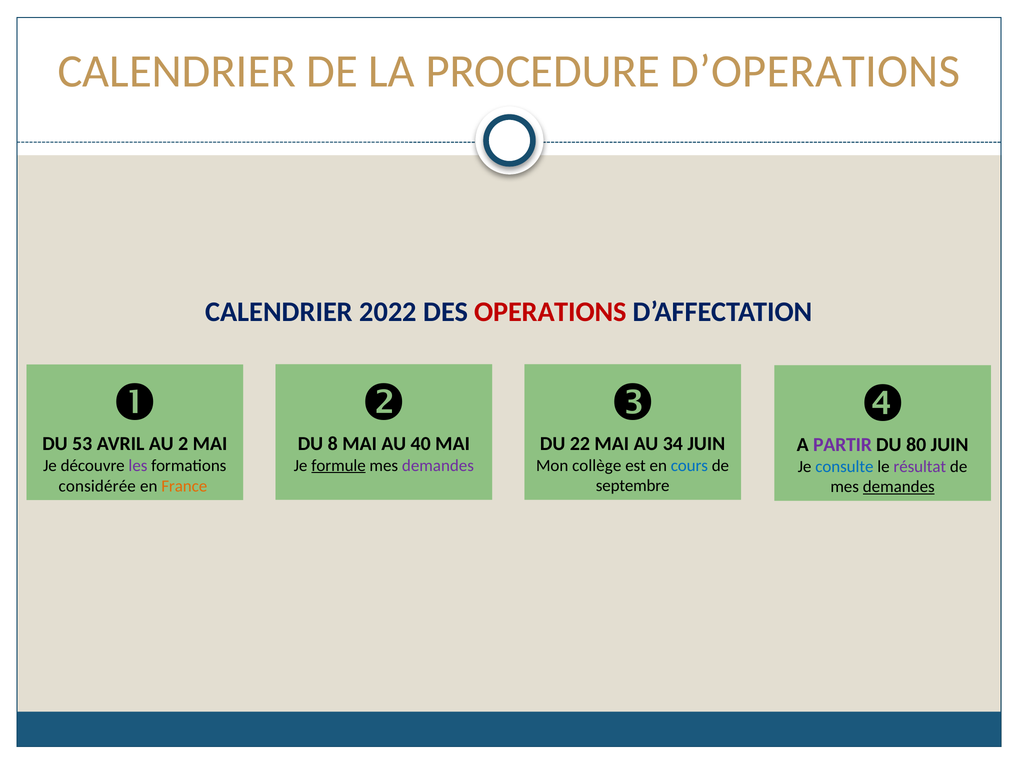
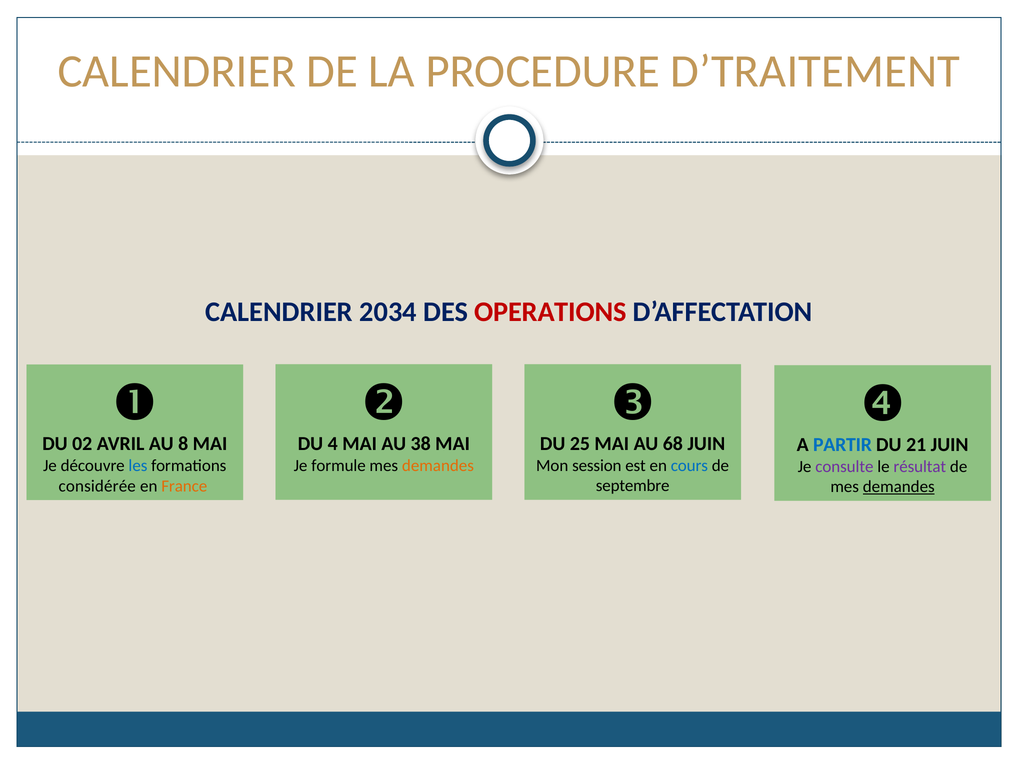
D’OPERATIONS: D’OPERATIONS -> D’TRAITEMENT (815, 71)
2022: 2022 -> 2034 (388, 312)
8: 8 -> 4 (333, 444)
40: 40 -> 38 (421, 444)
22: 22 -> 25 (580, 444)
34: 34 -> 68 (673, 444)
53: 53 -> 02 (82, 444)
2: 2 -> 8 (183, 444)
PARTIR colour: purple -> blue (842, 445)
80: 80 -> 21 (916, 445)
formule underline: present -> none (339, 466)
demandes colour: purple -> orange (438, 466)
collège: collège -> session (597, 466)
les colour: purple -> blue (138, 466)
consulte colour: blue -> purple (844, 467)
